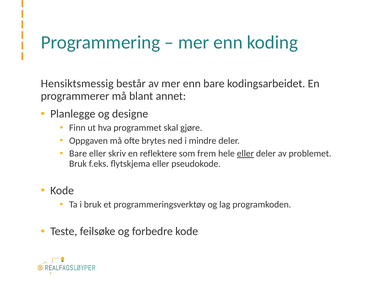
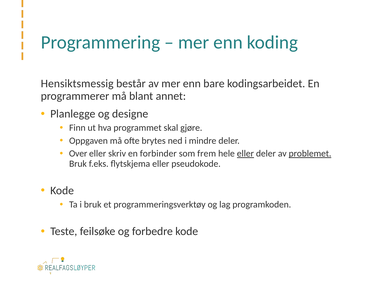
Bare: Bare -> Over (78, 153)
reflektere: reflektere -> forbinder (158, 153)
problemet underline: none -> present (310, 153)
